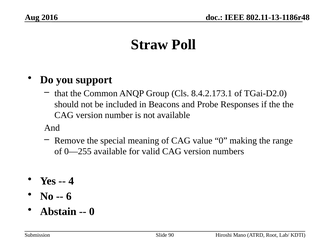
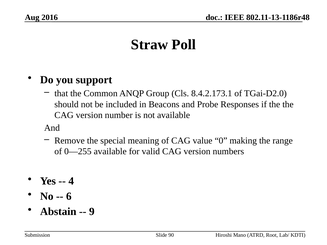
0: 0 -> 9 (92, 212)
